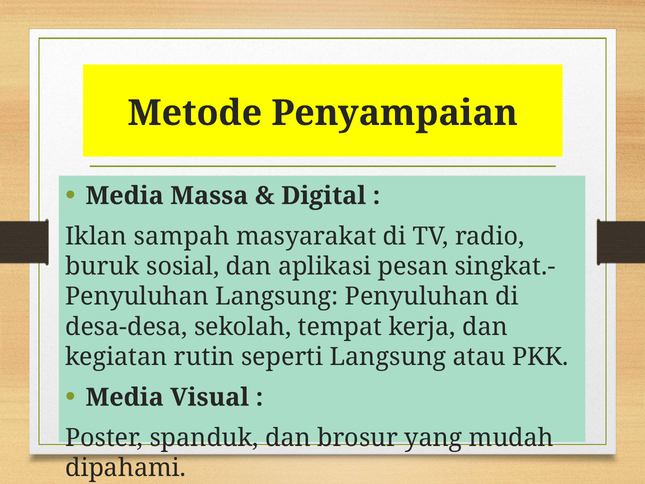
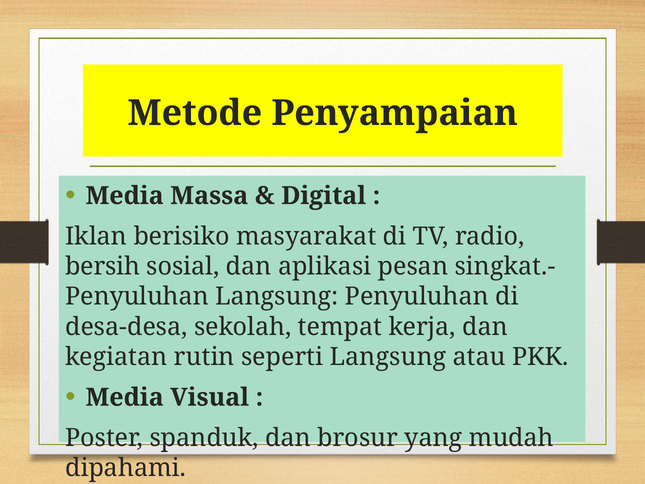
sampah: sampah -> berisiko (182, 236)
buruk: buruk -> bersih (103, 266)
